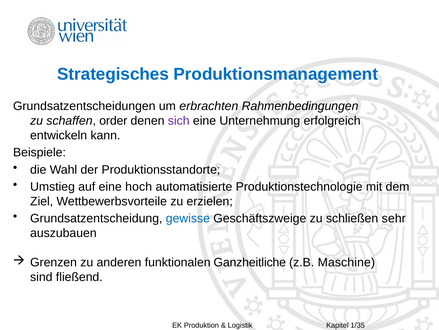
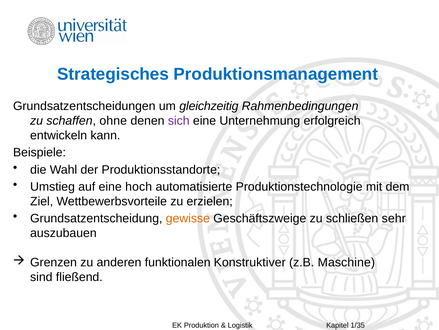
erbrachten: erbrachten -> gleichzeitig (209, 106)
order: order -> ohne (113, 121)
gewisse colour: blue -> orange (188, 218)
Ganzheitliche: Ganzheitliche -> Konstruktiver (250, 262)
